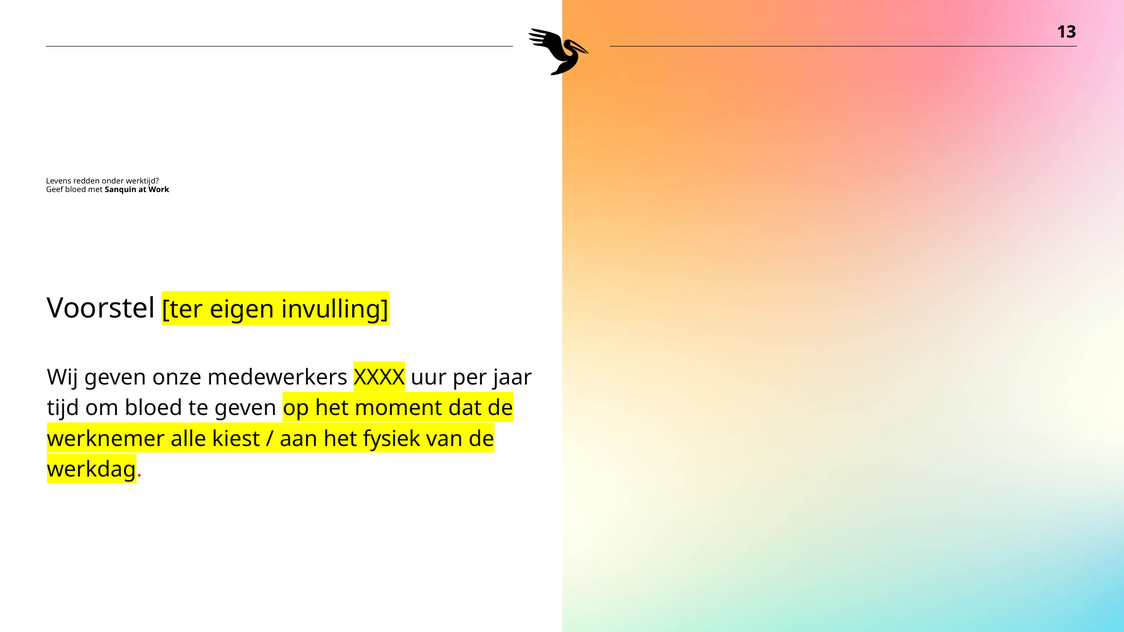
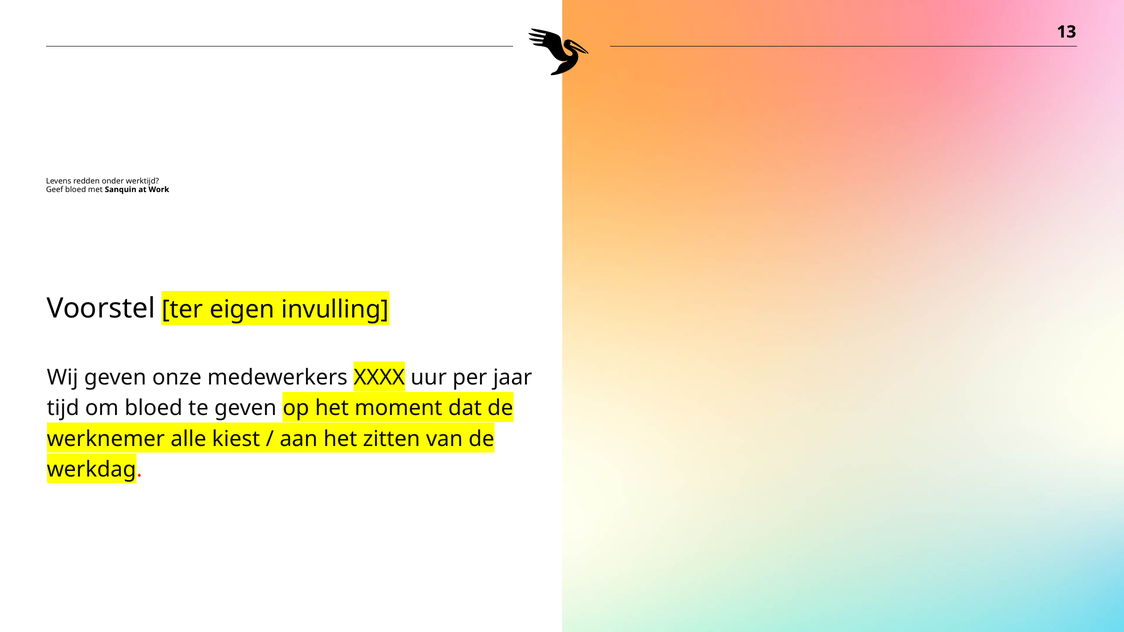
fysiek: fysiek -> zitten (392, 439)
